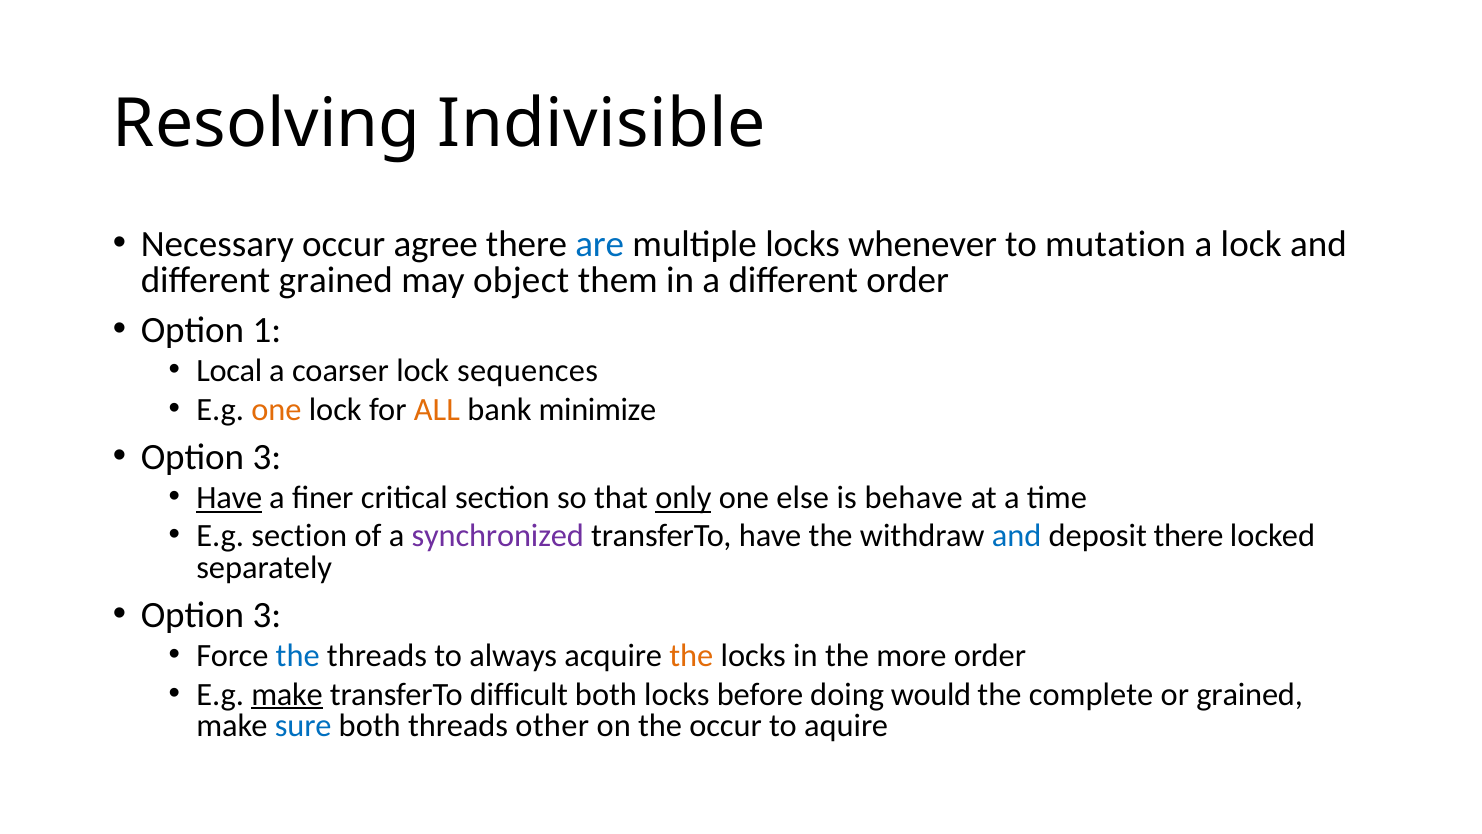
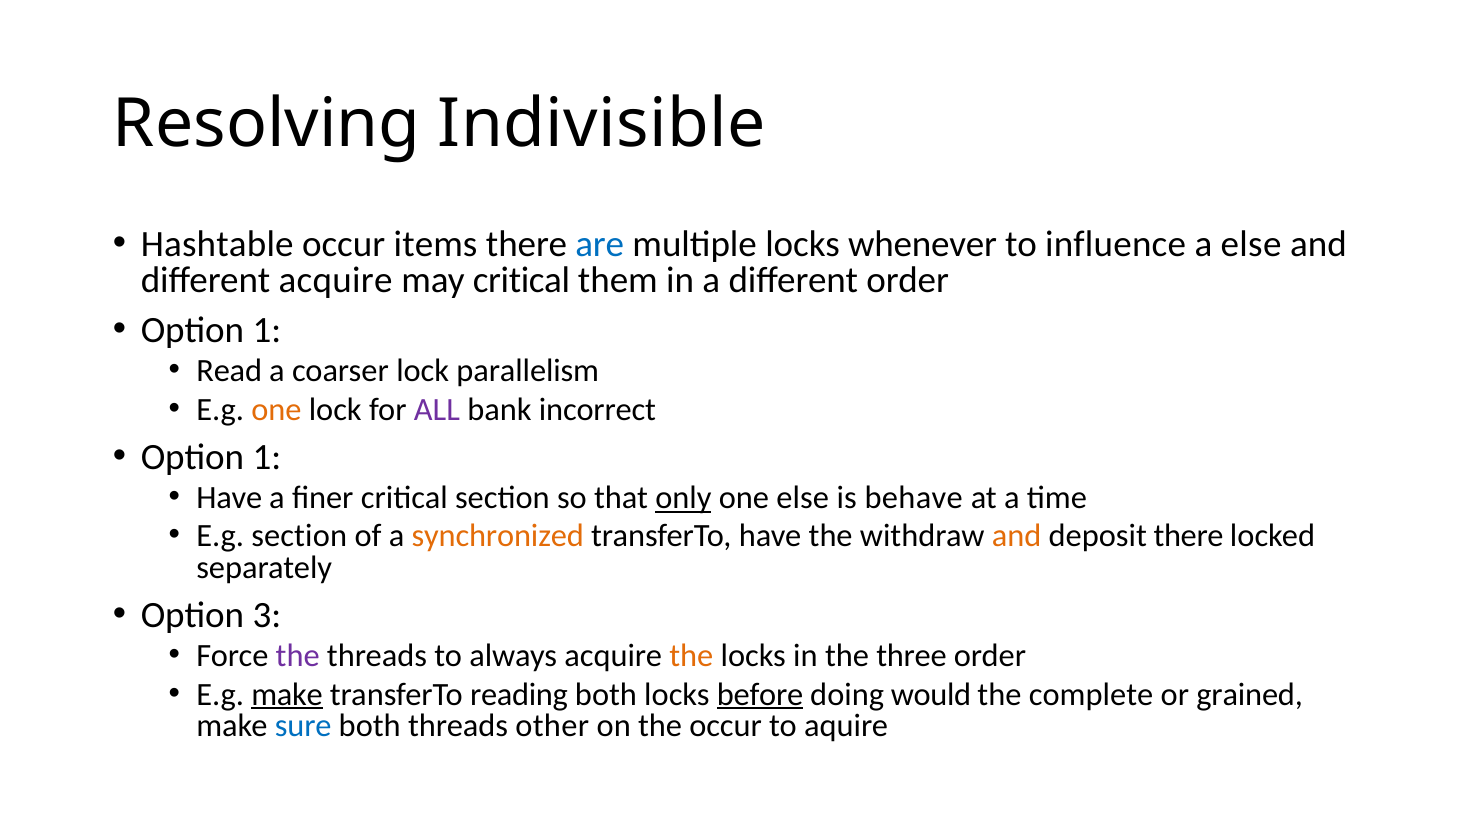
Necessary: Necessary -> Hashtable (217, 244)
agree: agree -> items (436, 244)
mutation: mutation -> influence (1116, 244)
a lock: lock -> else (1251, 244)
different grained: grained -> acquire (336, 280)
may object: object -> critical (521, 280)
Local: Local -> Read (229, 371)
sequences: sequences -> parallelism (528, 371)
ALL colour: orange -> purple (437, 409)
minimize: minimize -> incorrect (597, 409)
3: 3 -> 1 (267, 457)
Have underline: present -> none (229, 498)
synchronized colour: purple -> orange (498, 536)
and colour: blue -> orange (1017, 536)
the colour: blue -> purple (298, 656)
more: more -> three (911, 656)
difficult: difficult -> reading (519, 694)
before underline: none -> present (760, 694)
